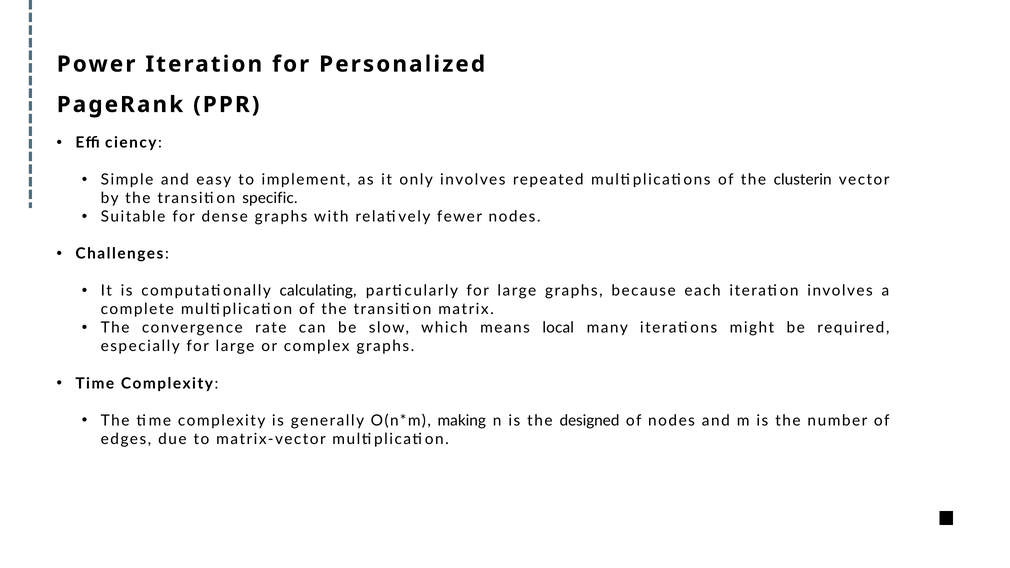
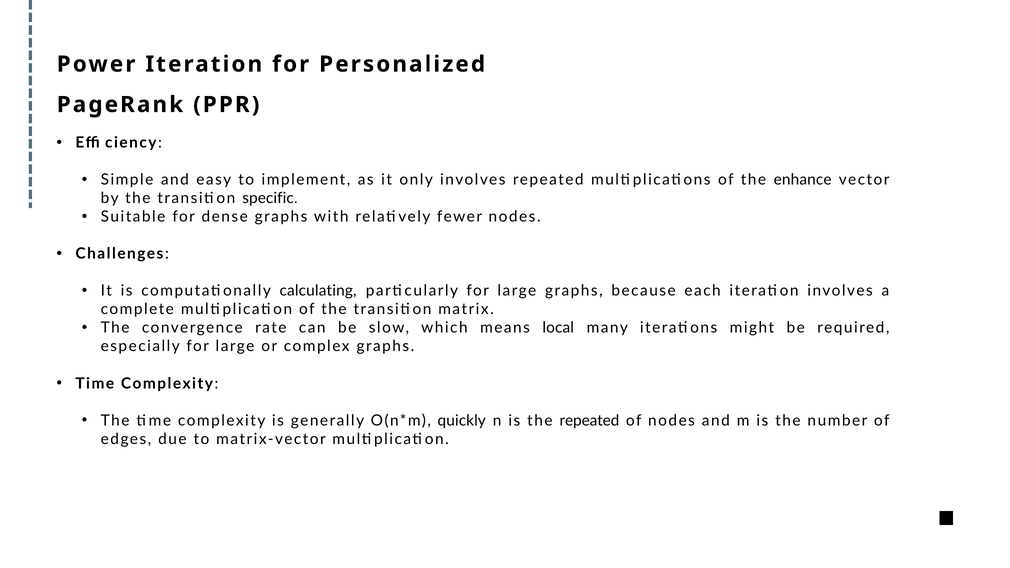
clusterin: clusterin -> enhance (803, 180)
making: making -> quickly (462, 421)
the designed: designed -> repeated (589, 421)
